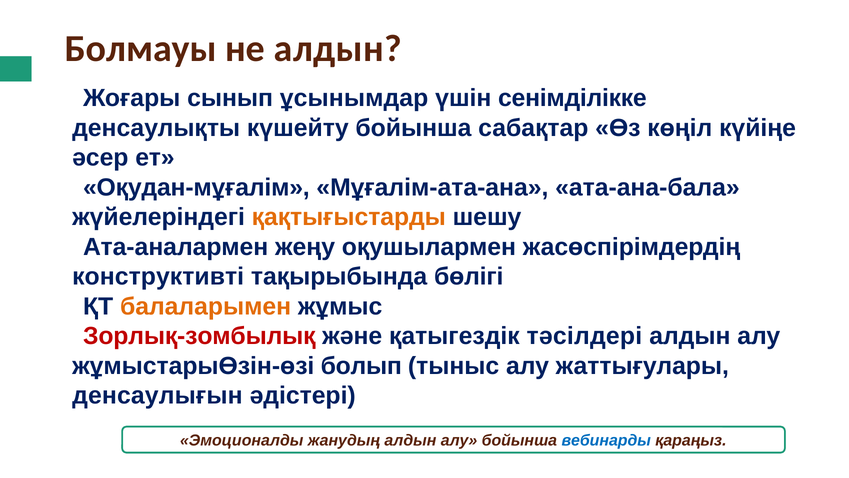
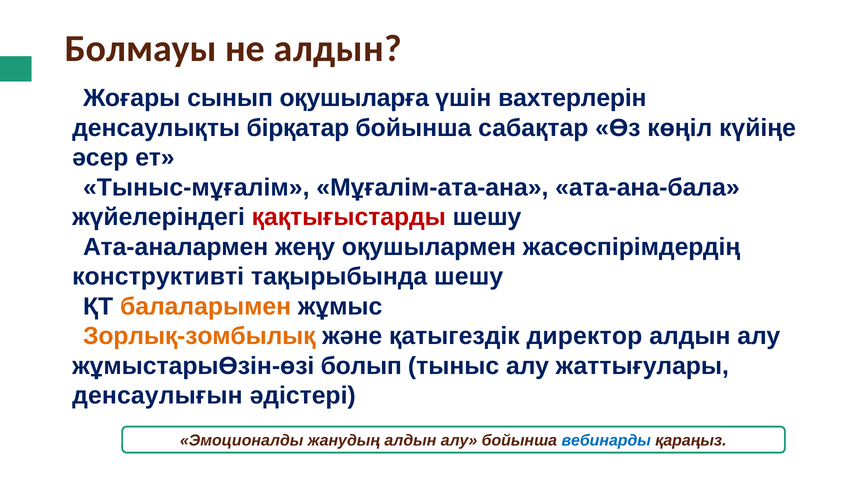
ұсынымдар: ұсынымдар -> оқушыларға (354, 98)
сенімділікке: сенімділікке -> вахтерлерін (572, 98)
күшейту: күшейту -> бірқатар (298, 128)
Оқудан-мұғалім: Оқудан-мұғалім -> Тыныс-мұғалім (196, 187)
қақтығыстарды colour: orange -> red (349, 217)
тақырыбында бөлігі: бөлігі -> шешу (469, 277)
Зорлық-зомбылық colour: red -> orange (199, 336)
тәсілдері: тәсілдері -> директор (584, 336)
